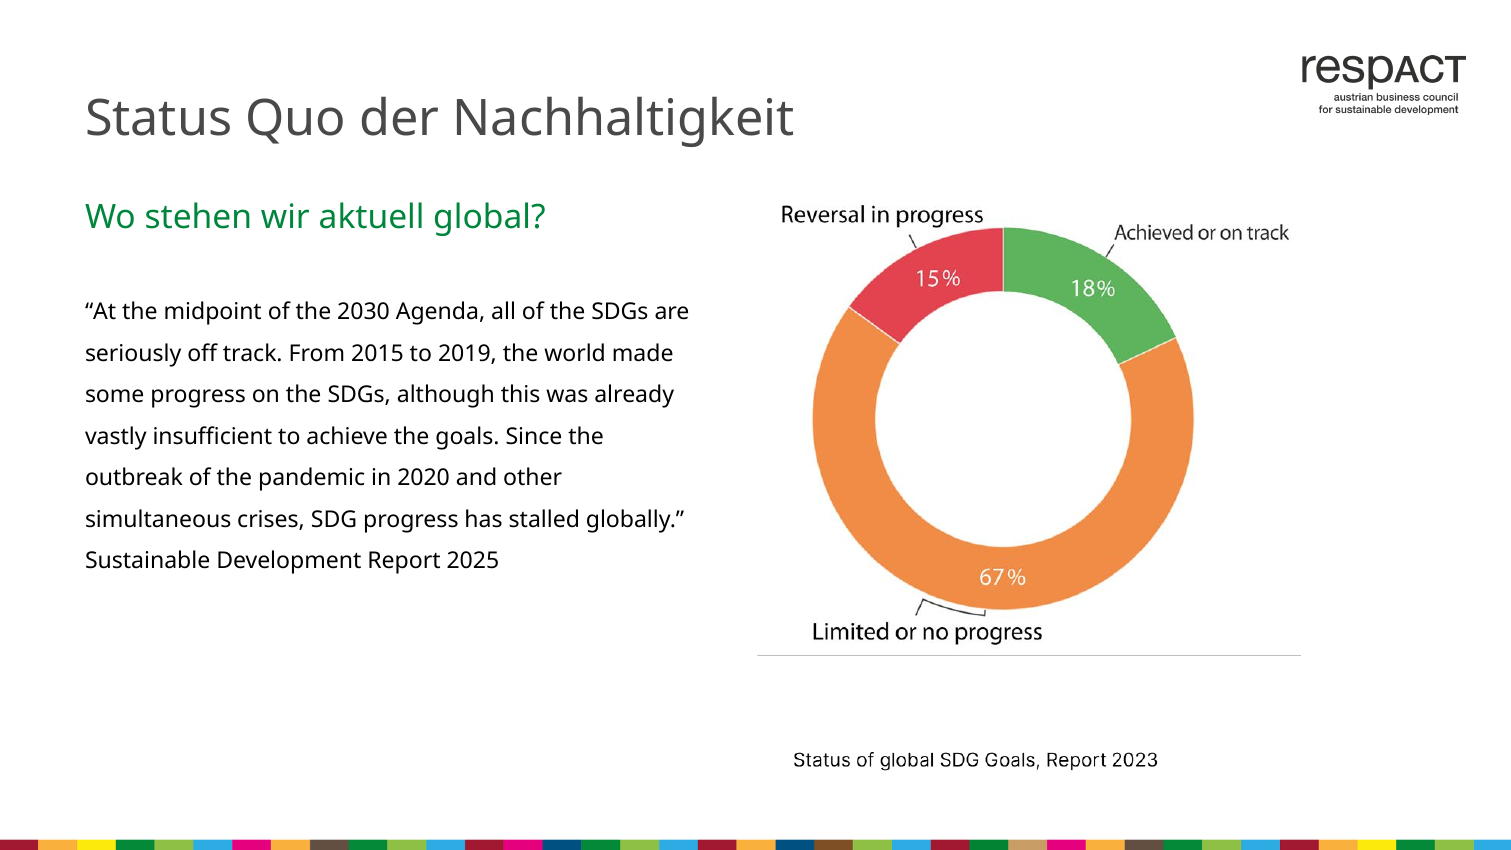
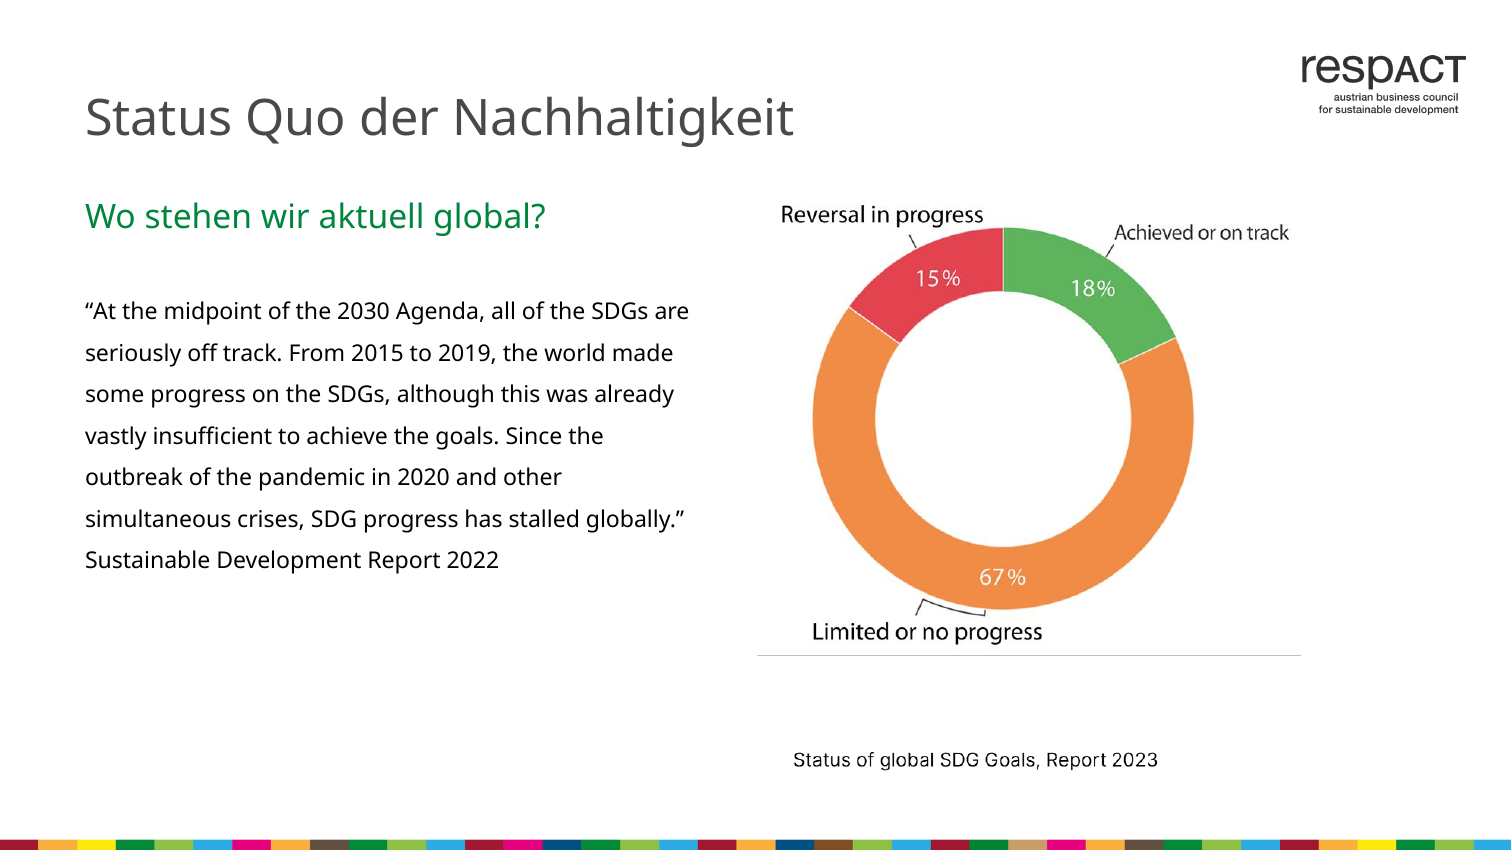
2025: 2025 -> 2022 (473, 561)
